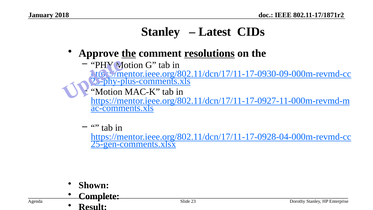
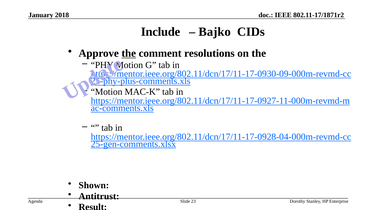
Stanley: Stanley -> Include (161, 32)
Latest: Latest -> Bajko (215, 32)
resolutions underline: present -> none (209, 53)
Complete: Complete -> Antitrust (99, 196)
